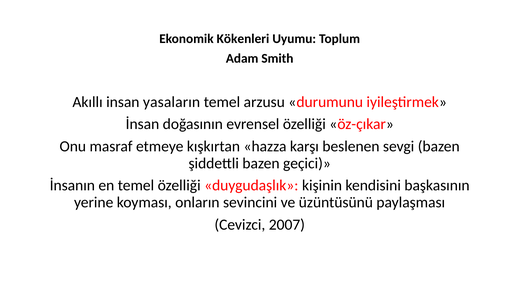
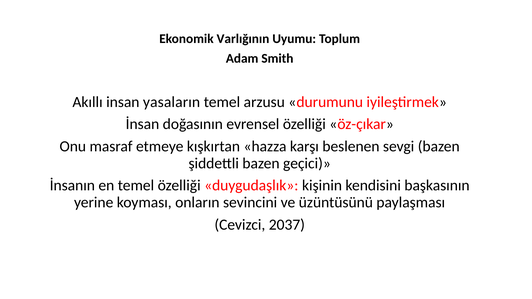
Kökenleri: Kökenleri -> Varlığının (243, 39)
2007: 2007 -> 2037 (287, 225)
